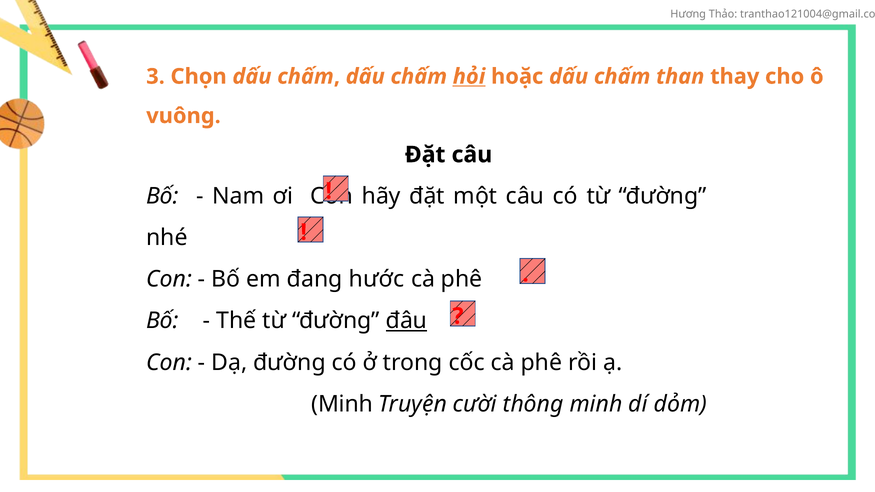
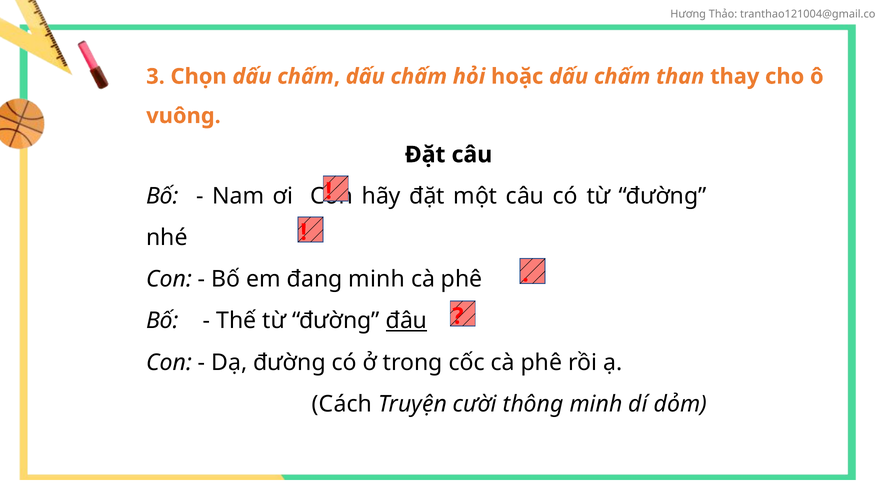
hỏi underline: present -> none (469, 77)
đang hước: hước -> minh (377, 279)
Minh: Minh -> Cách (342, 404)
